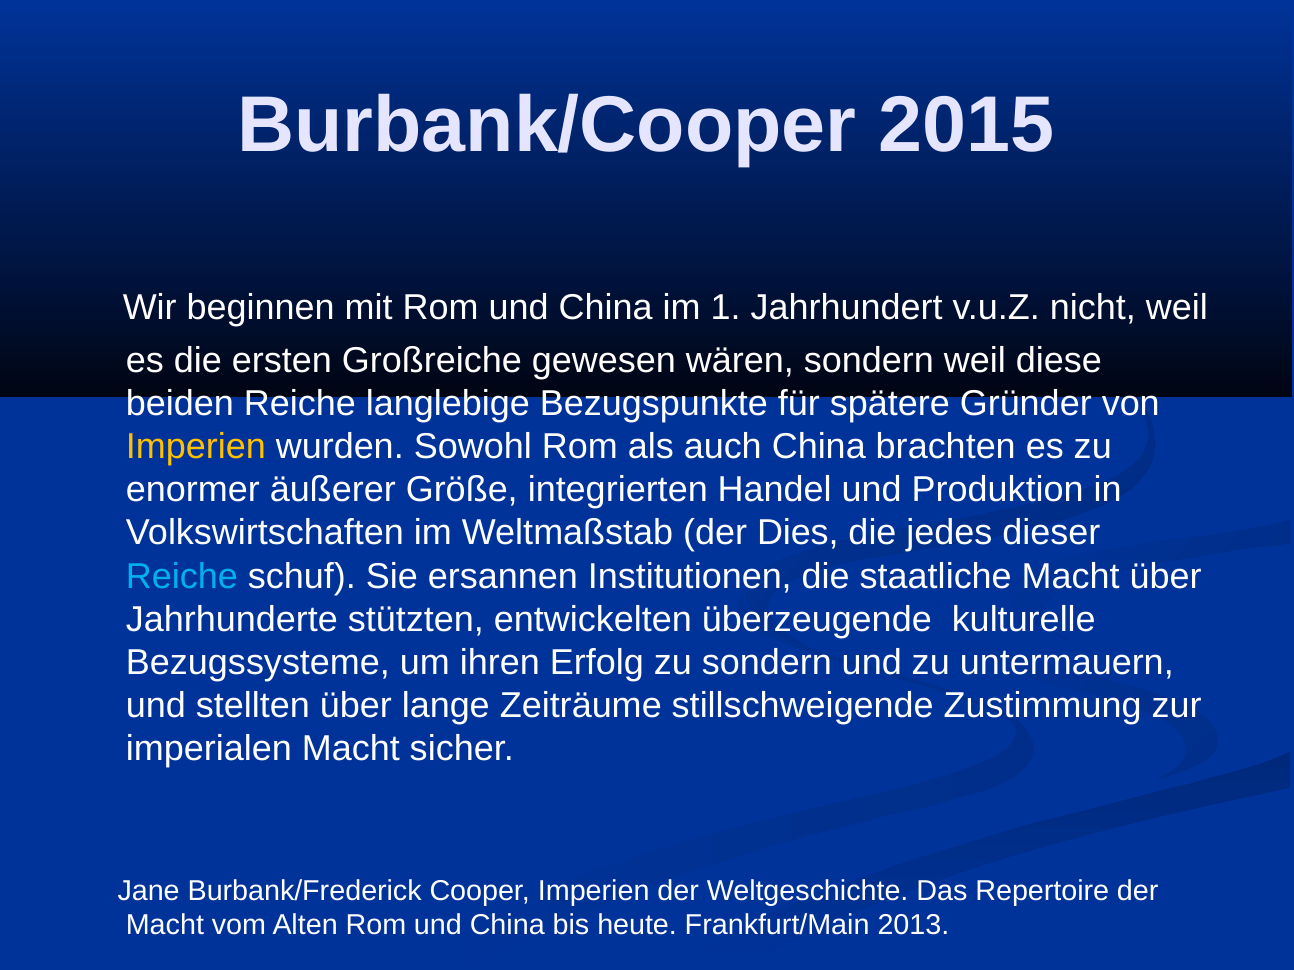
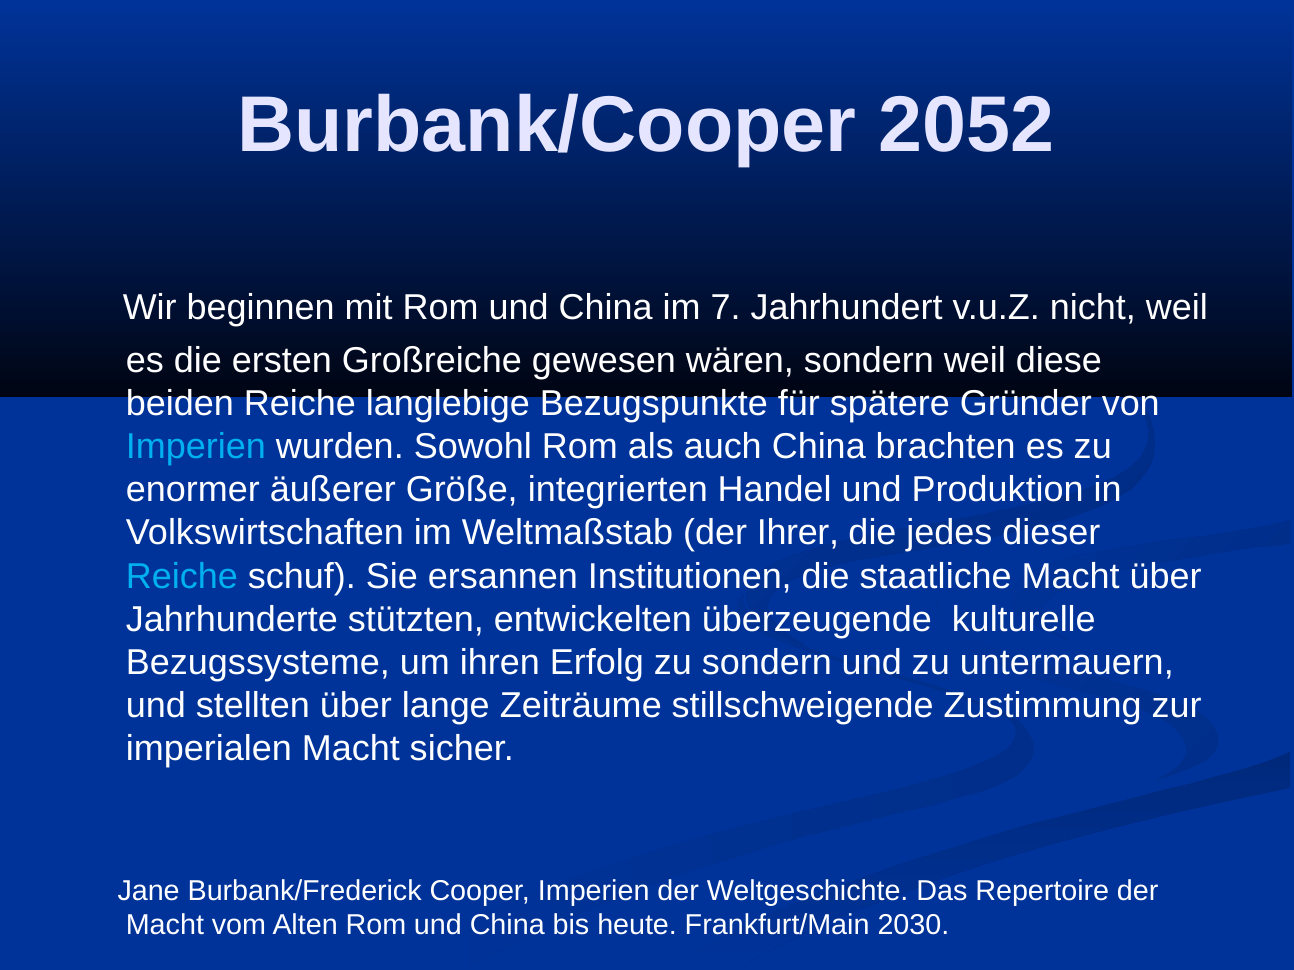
2015: 2015 -> 2052 (966, 125)
1: 1 -> 7 (726, 307)
Imperien colour: yellow -> light blue (196, 447)
Dies: Dies -> Ihrer (798, 533)
2013: 2013 -> 2030 (913, 926)
